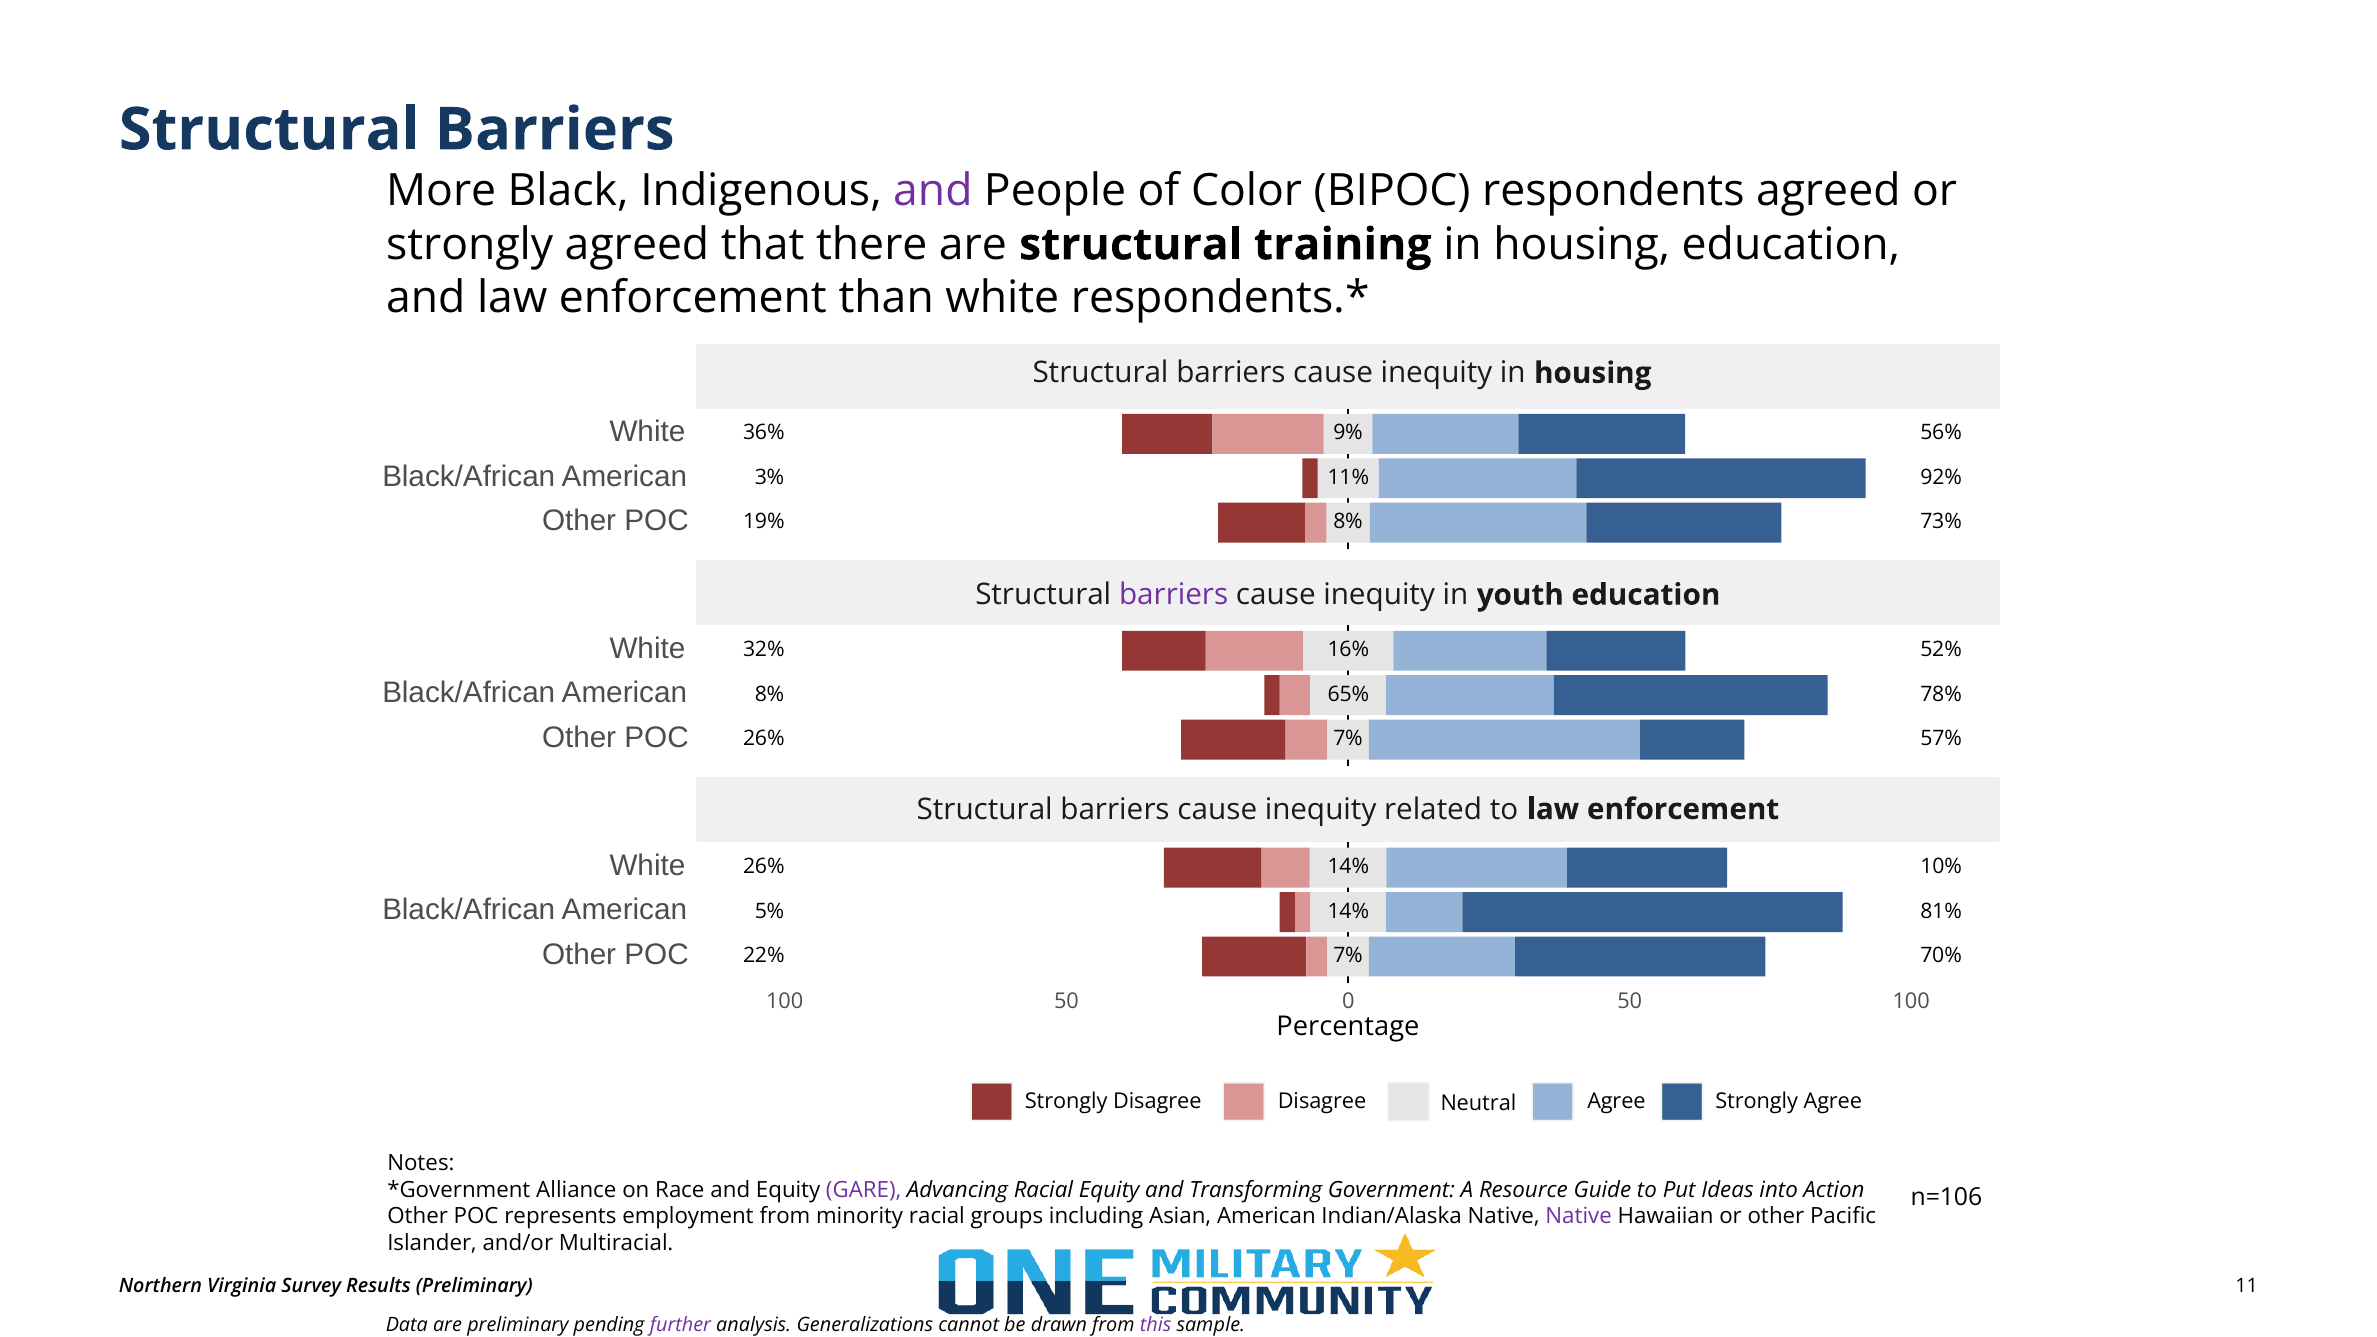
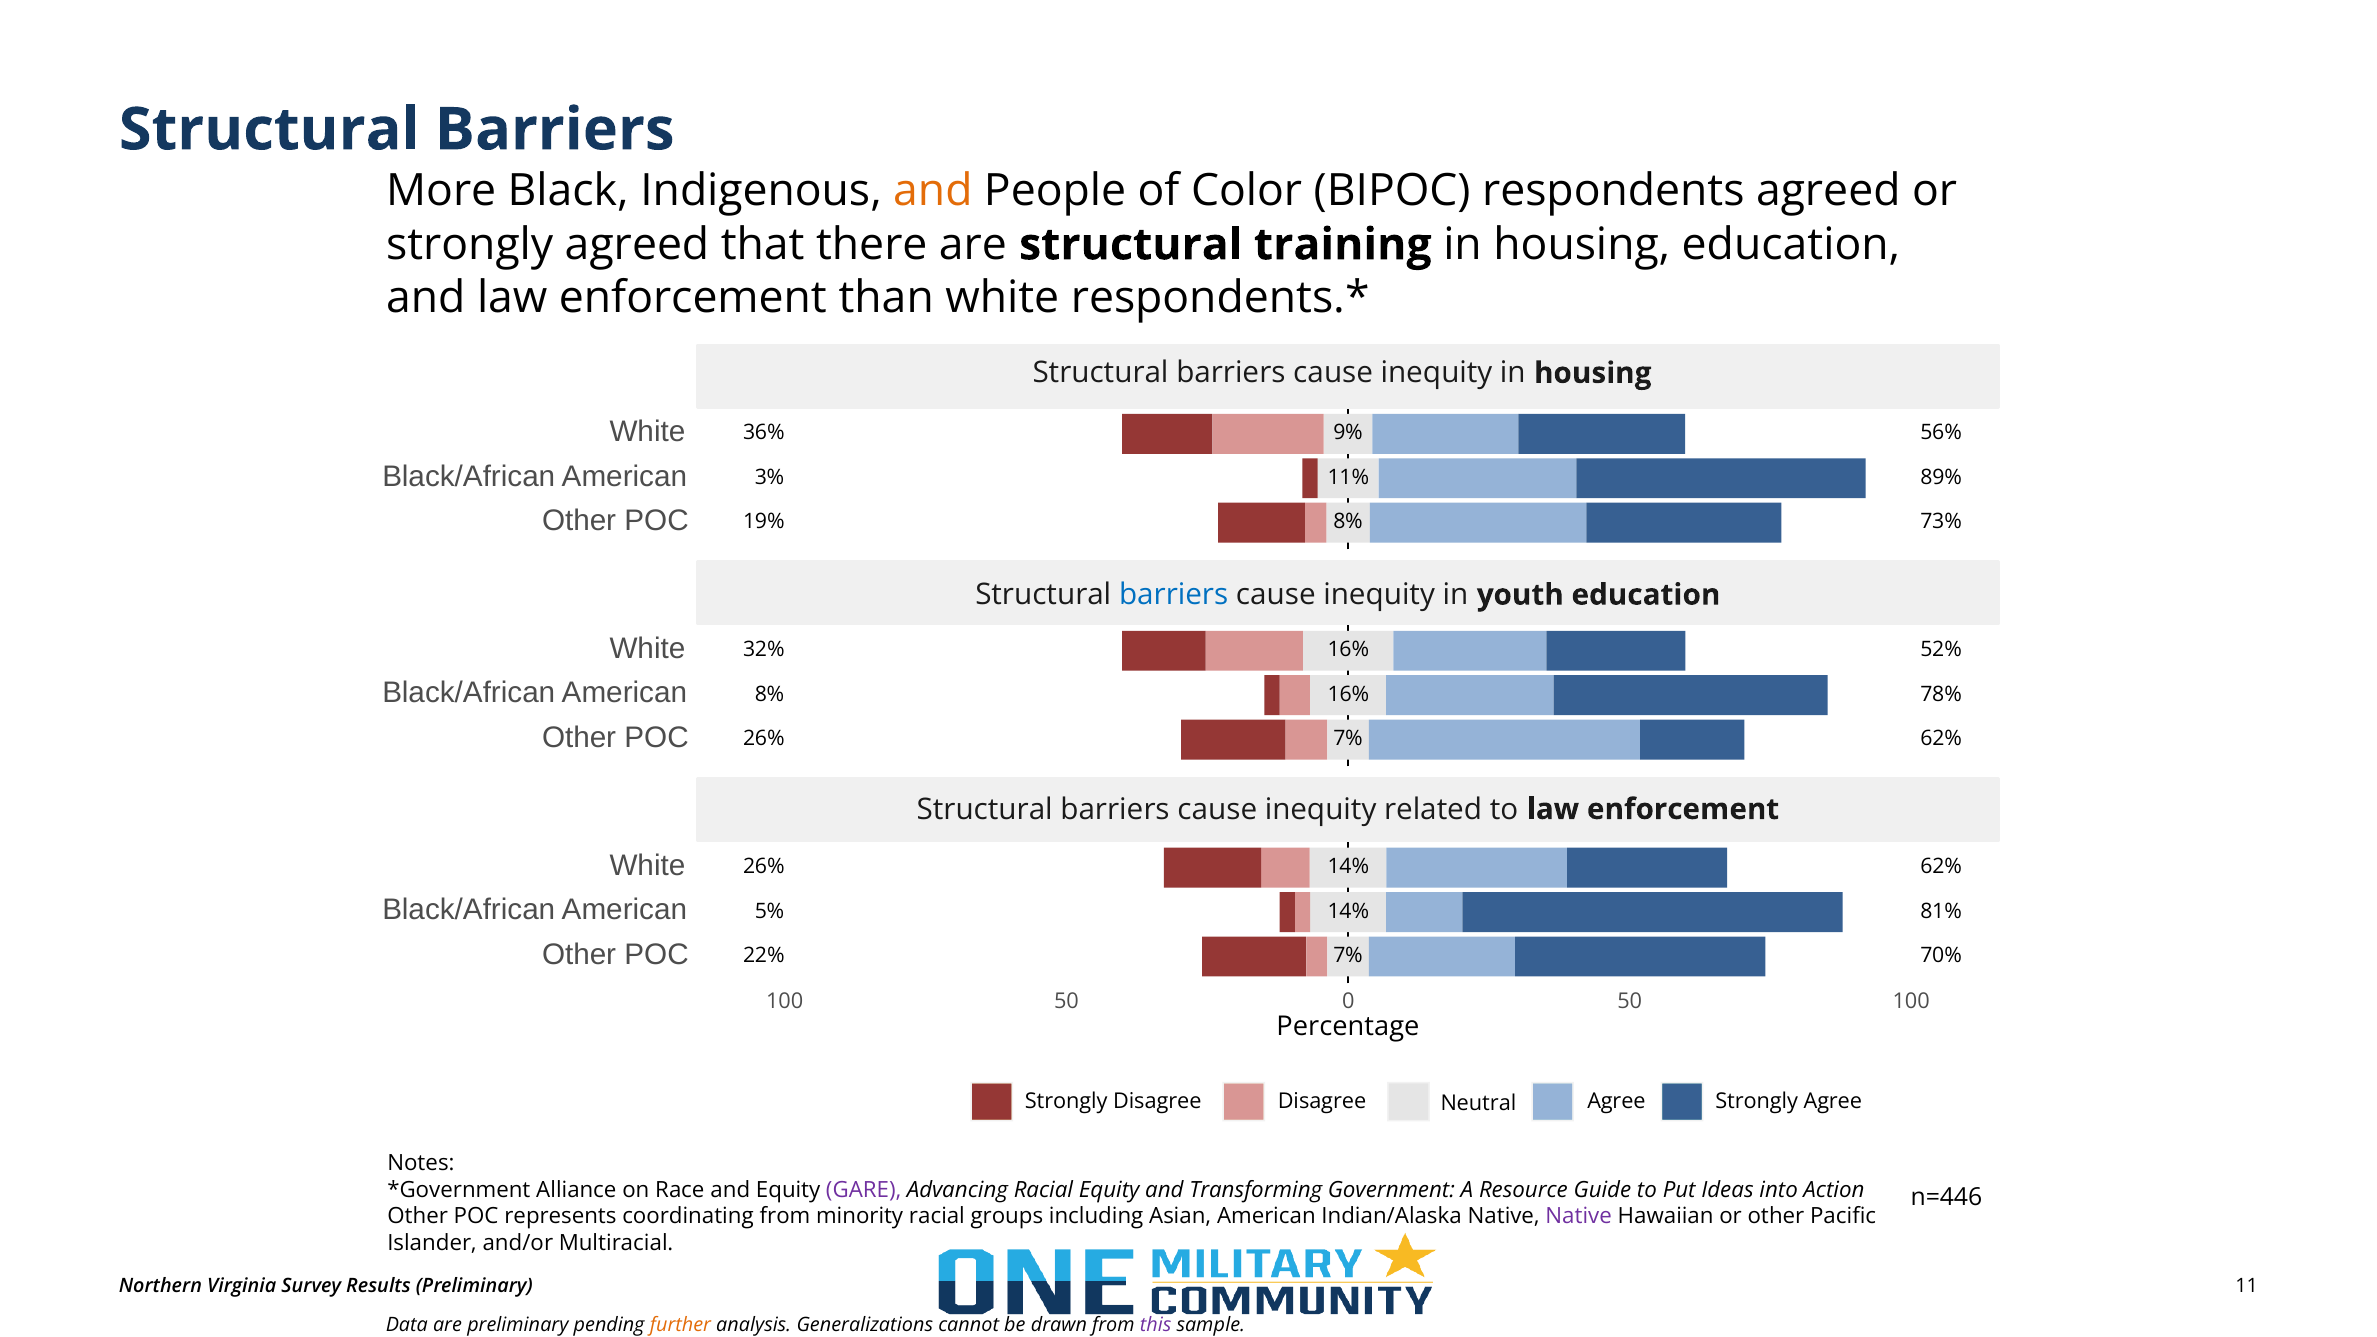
and colour: purple -> orange (933, 191)
92%: 92% -> 89% (1941, 477)
barriers colour: purple -> blue (1174, 595)
65%: 65% -> 16% (1348, 694)
57%: 57% -> 62% (1941, 739)
10%: 10% -> 62% (1941, 867)
n=106: n=106 -> n=446 (1946, 1198)
employment: employment -> coordinating (688, 1217)
further colour: purple -> orange (680, 1325)
